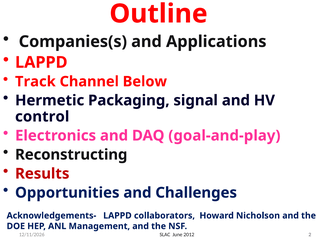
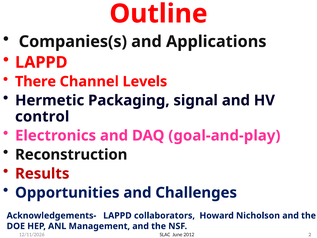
Track: Track -> There (36, 81)
Below: Below -> Levels (145, 81)
Reconstructing: Reconstructing -> Reconstruction (71, 154)
